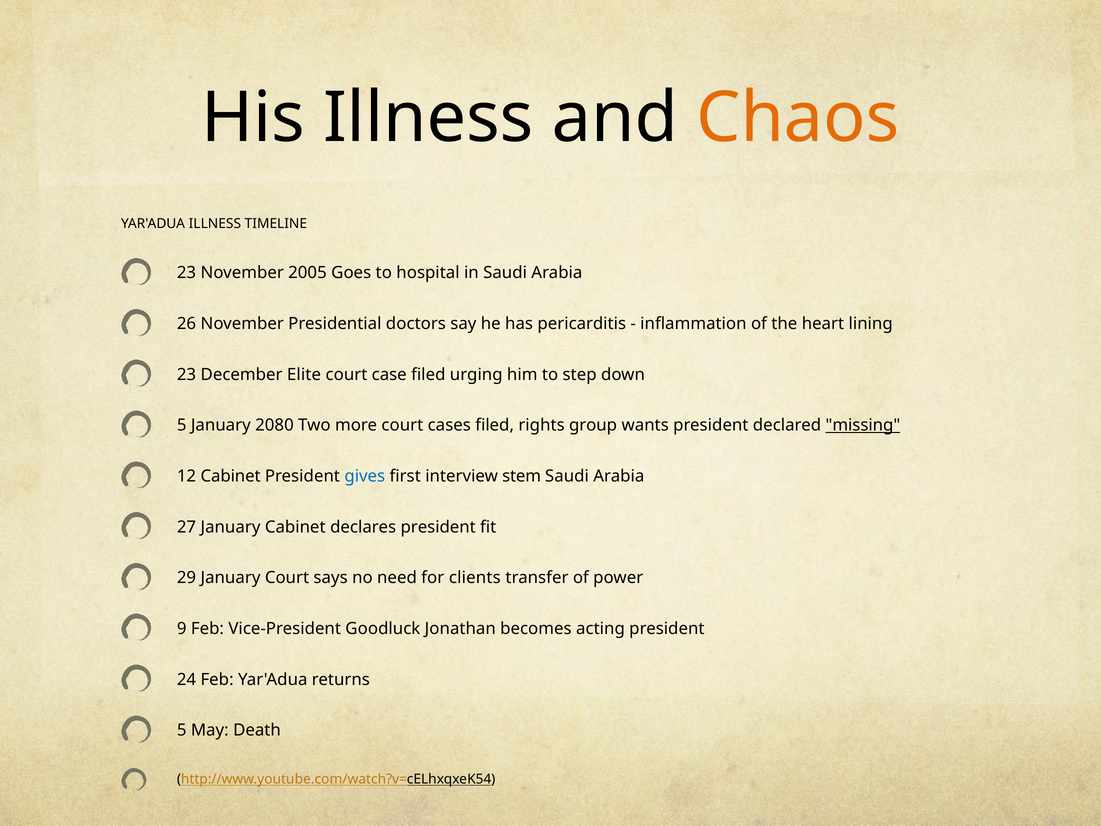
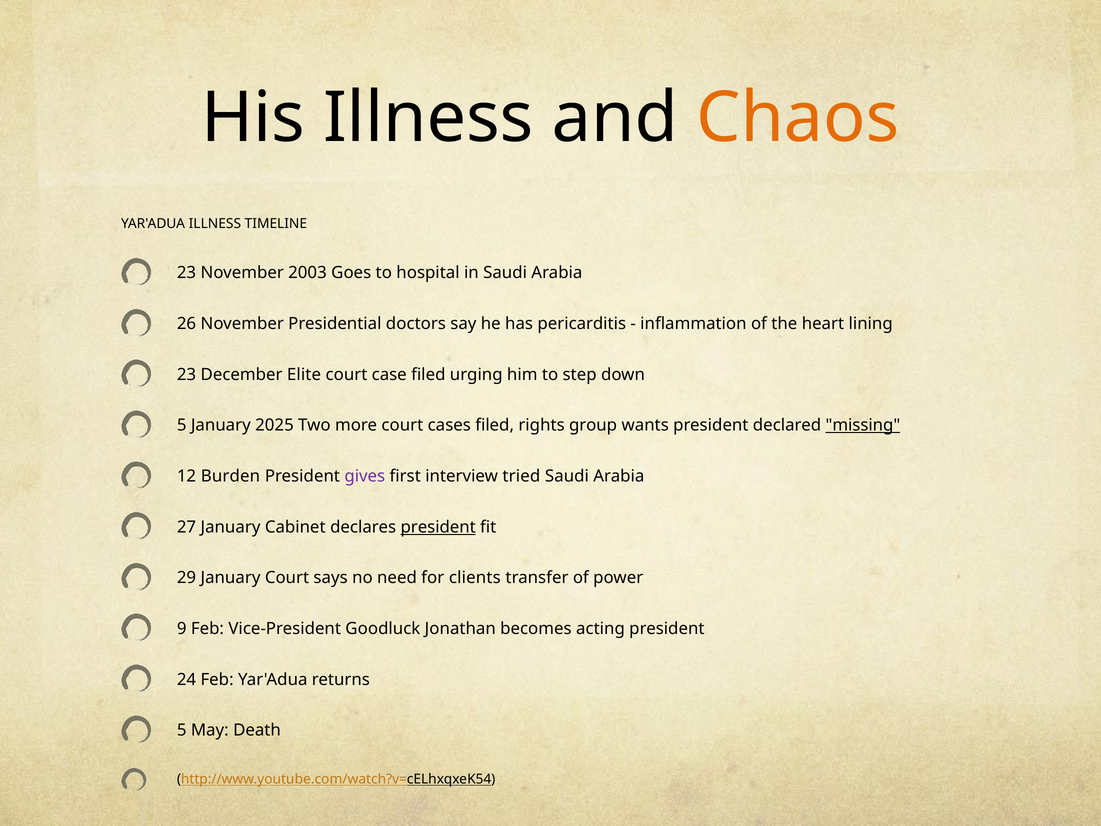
2005: 2005 -> 2003 (307, 273)
2080: 2080 -> 2025 (274, 425)
12 Cabinet: Cabinet -> Burden (230, 476)
gives colour: blue -> purple (365, 476)
stem: stem -> tried (521, 476)
president underline: none -> present (438, 527)
